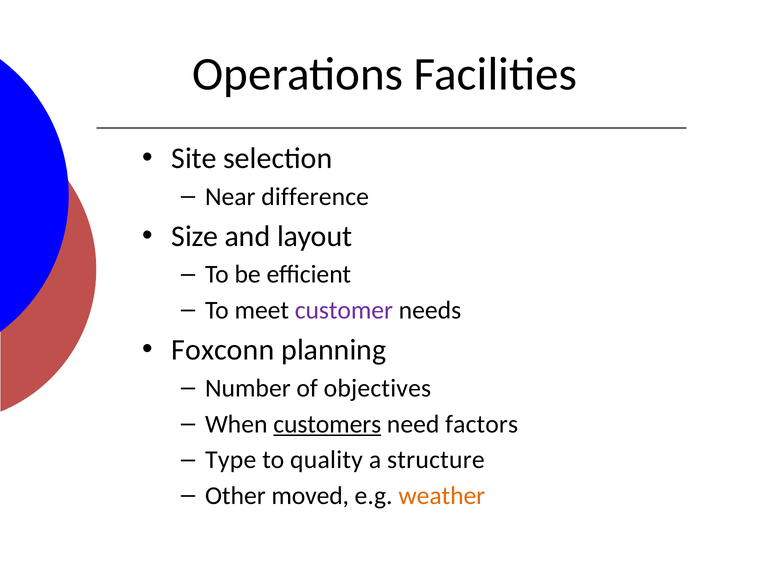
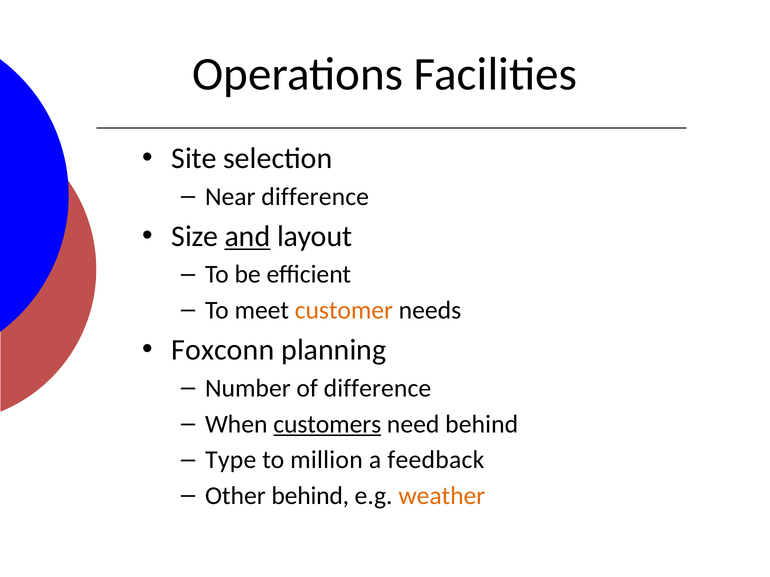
and underline: none -> present (248, 237)
customer colour: purple -> orange (344, 311)
of objectives: objectives -> difference (377, 389)
need factors: factors -> behind (482, 424)
quality: quality -> million (326, 460)
structure: structure -> feedback (436, 460)
Other moved: moved -> behind (310, 496)
